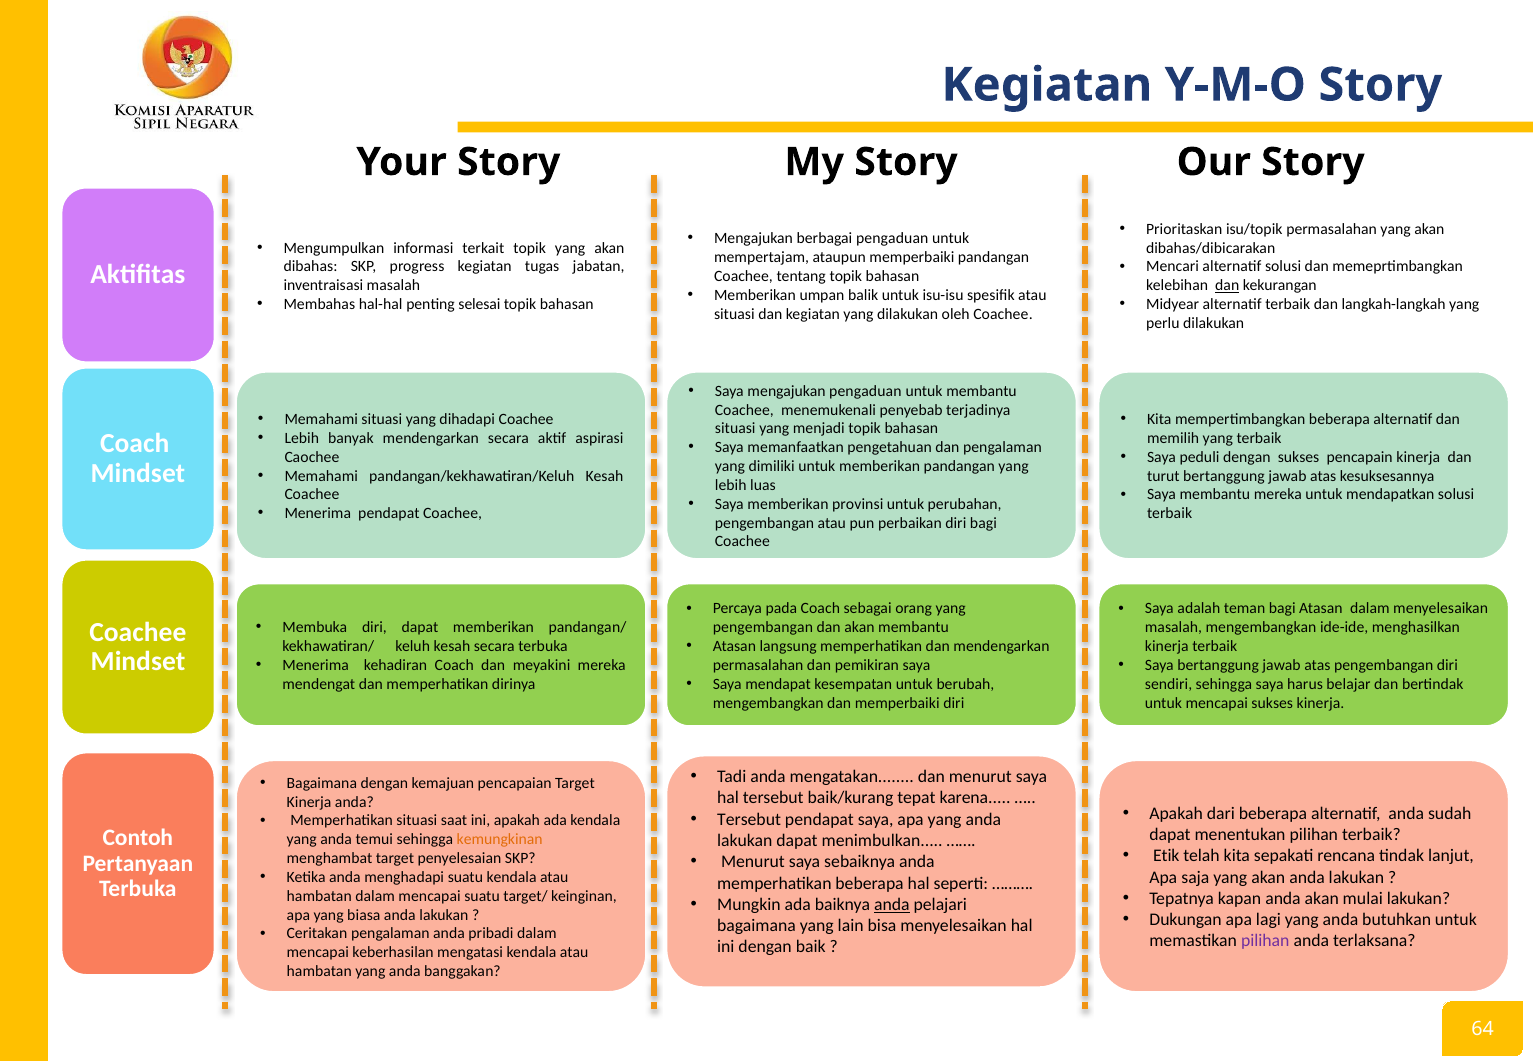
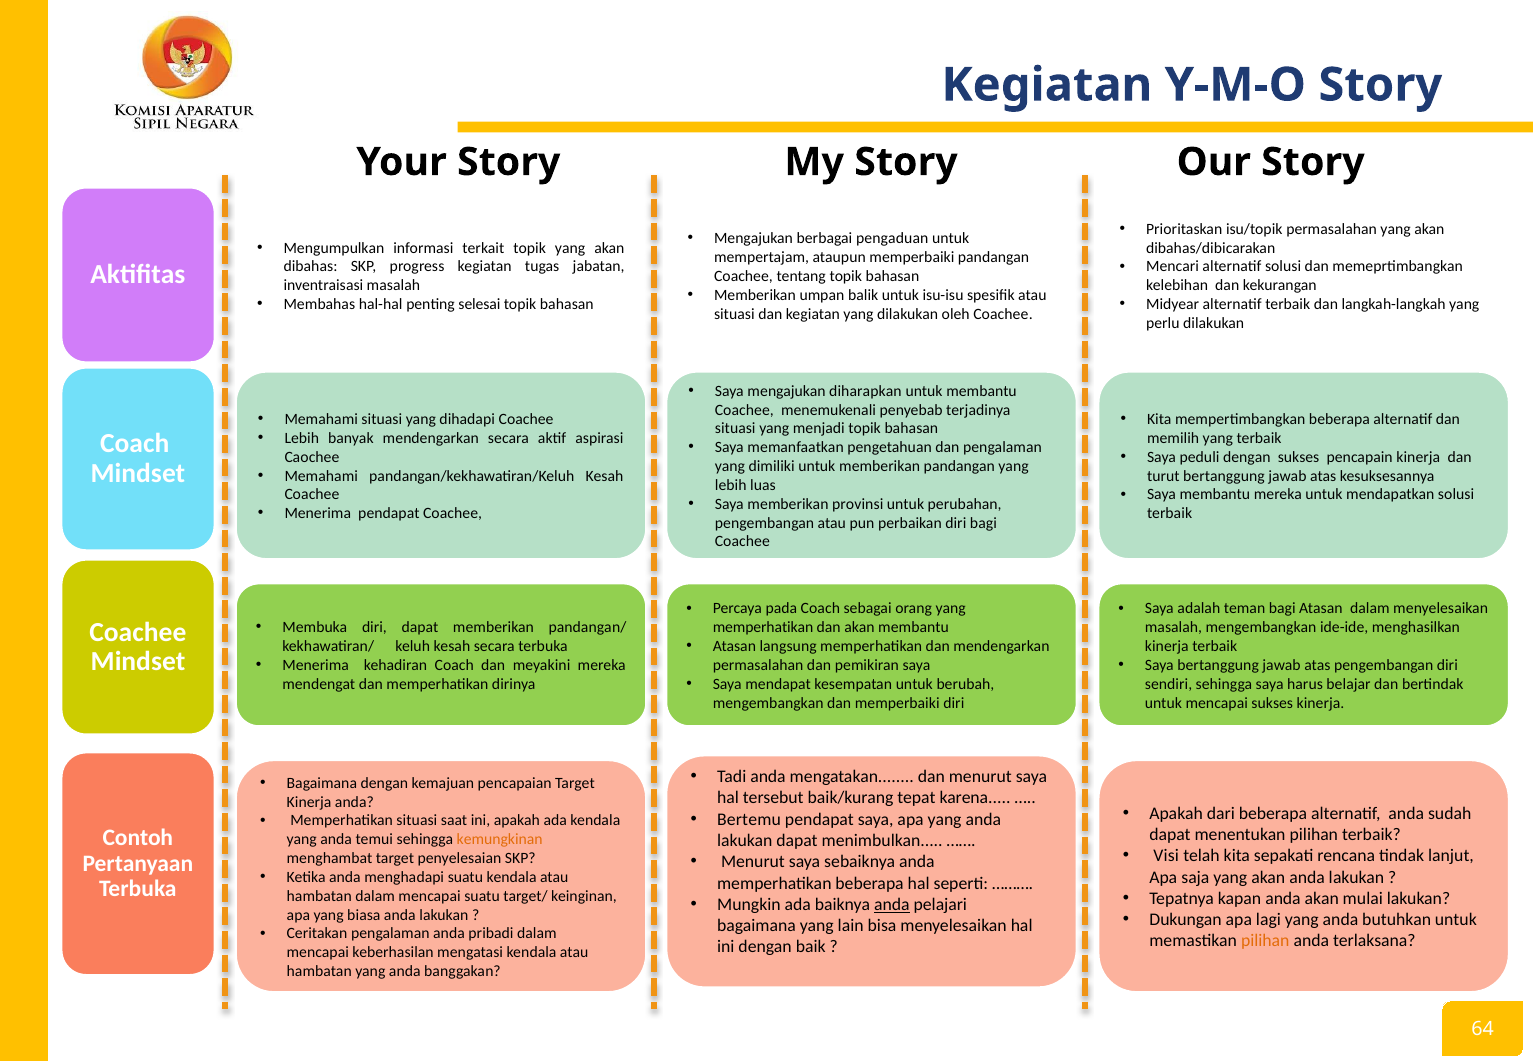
dan underline: present -> none (1227, 286)
mengajukan pengaduan: pengaduan -> diharapkan (865, 391)
pengembangan: pengembangan -> memperhatikan (763, 628)
Tersebut: Tersebut -> Bertemu (749, 820)
Etik: Etik -> Visi (1166, 856)
pilihan colour: purple -> orange (1265, 941)
